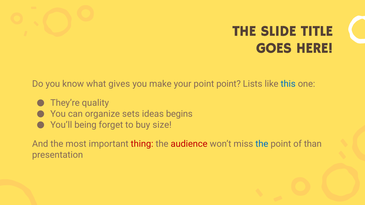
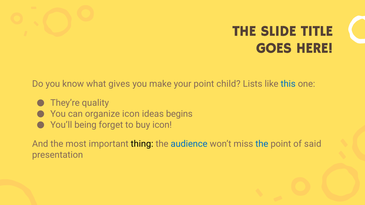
point point: point -> child (228, 84)
organize sets: sets -> icon (131, 114)
buy size: size -> icon (162, 125)
thing colour: red -> black (142, 144)
audience colour: red -> blue (189, 144)
than: than -> said (313, 144)
